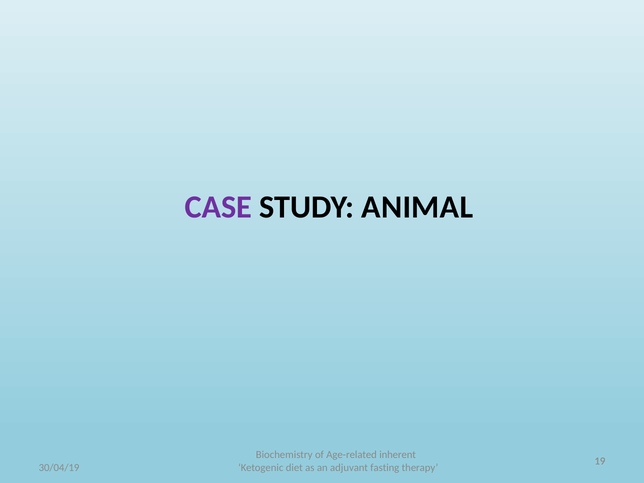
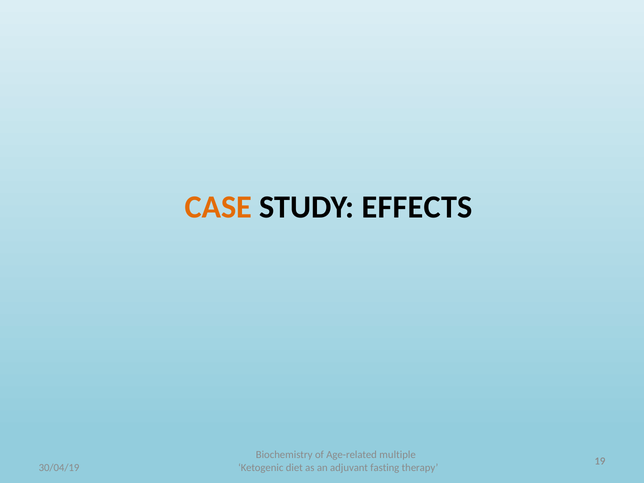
CASE colour: purple -> orange (218, 207)
ANIMAL: ANIMAL -> EFFECTS (417, 207)
inherent: inherent -> multiple (398, 455)
